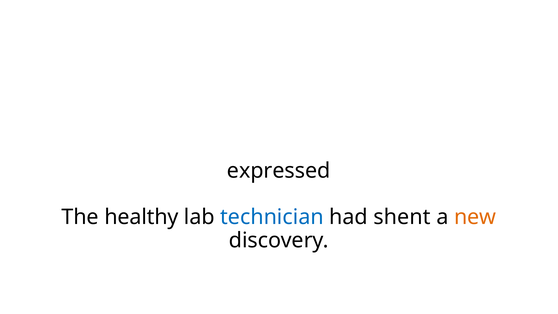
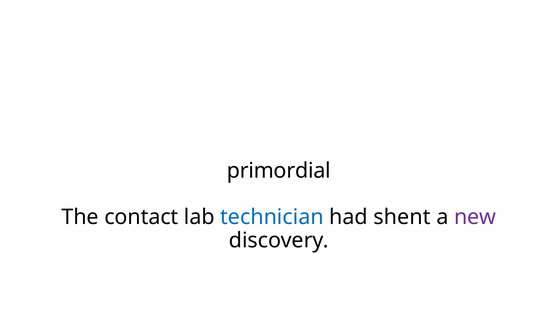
expressed: expressed -> primordial (279, 171)
healthy: healthy -> contact (141, 217)
new colour: orange -> purple (475, 217)
